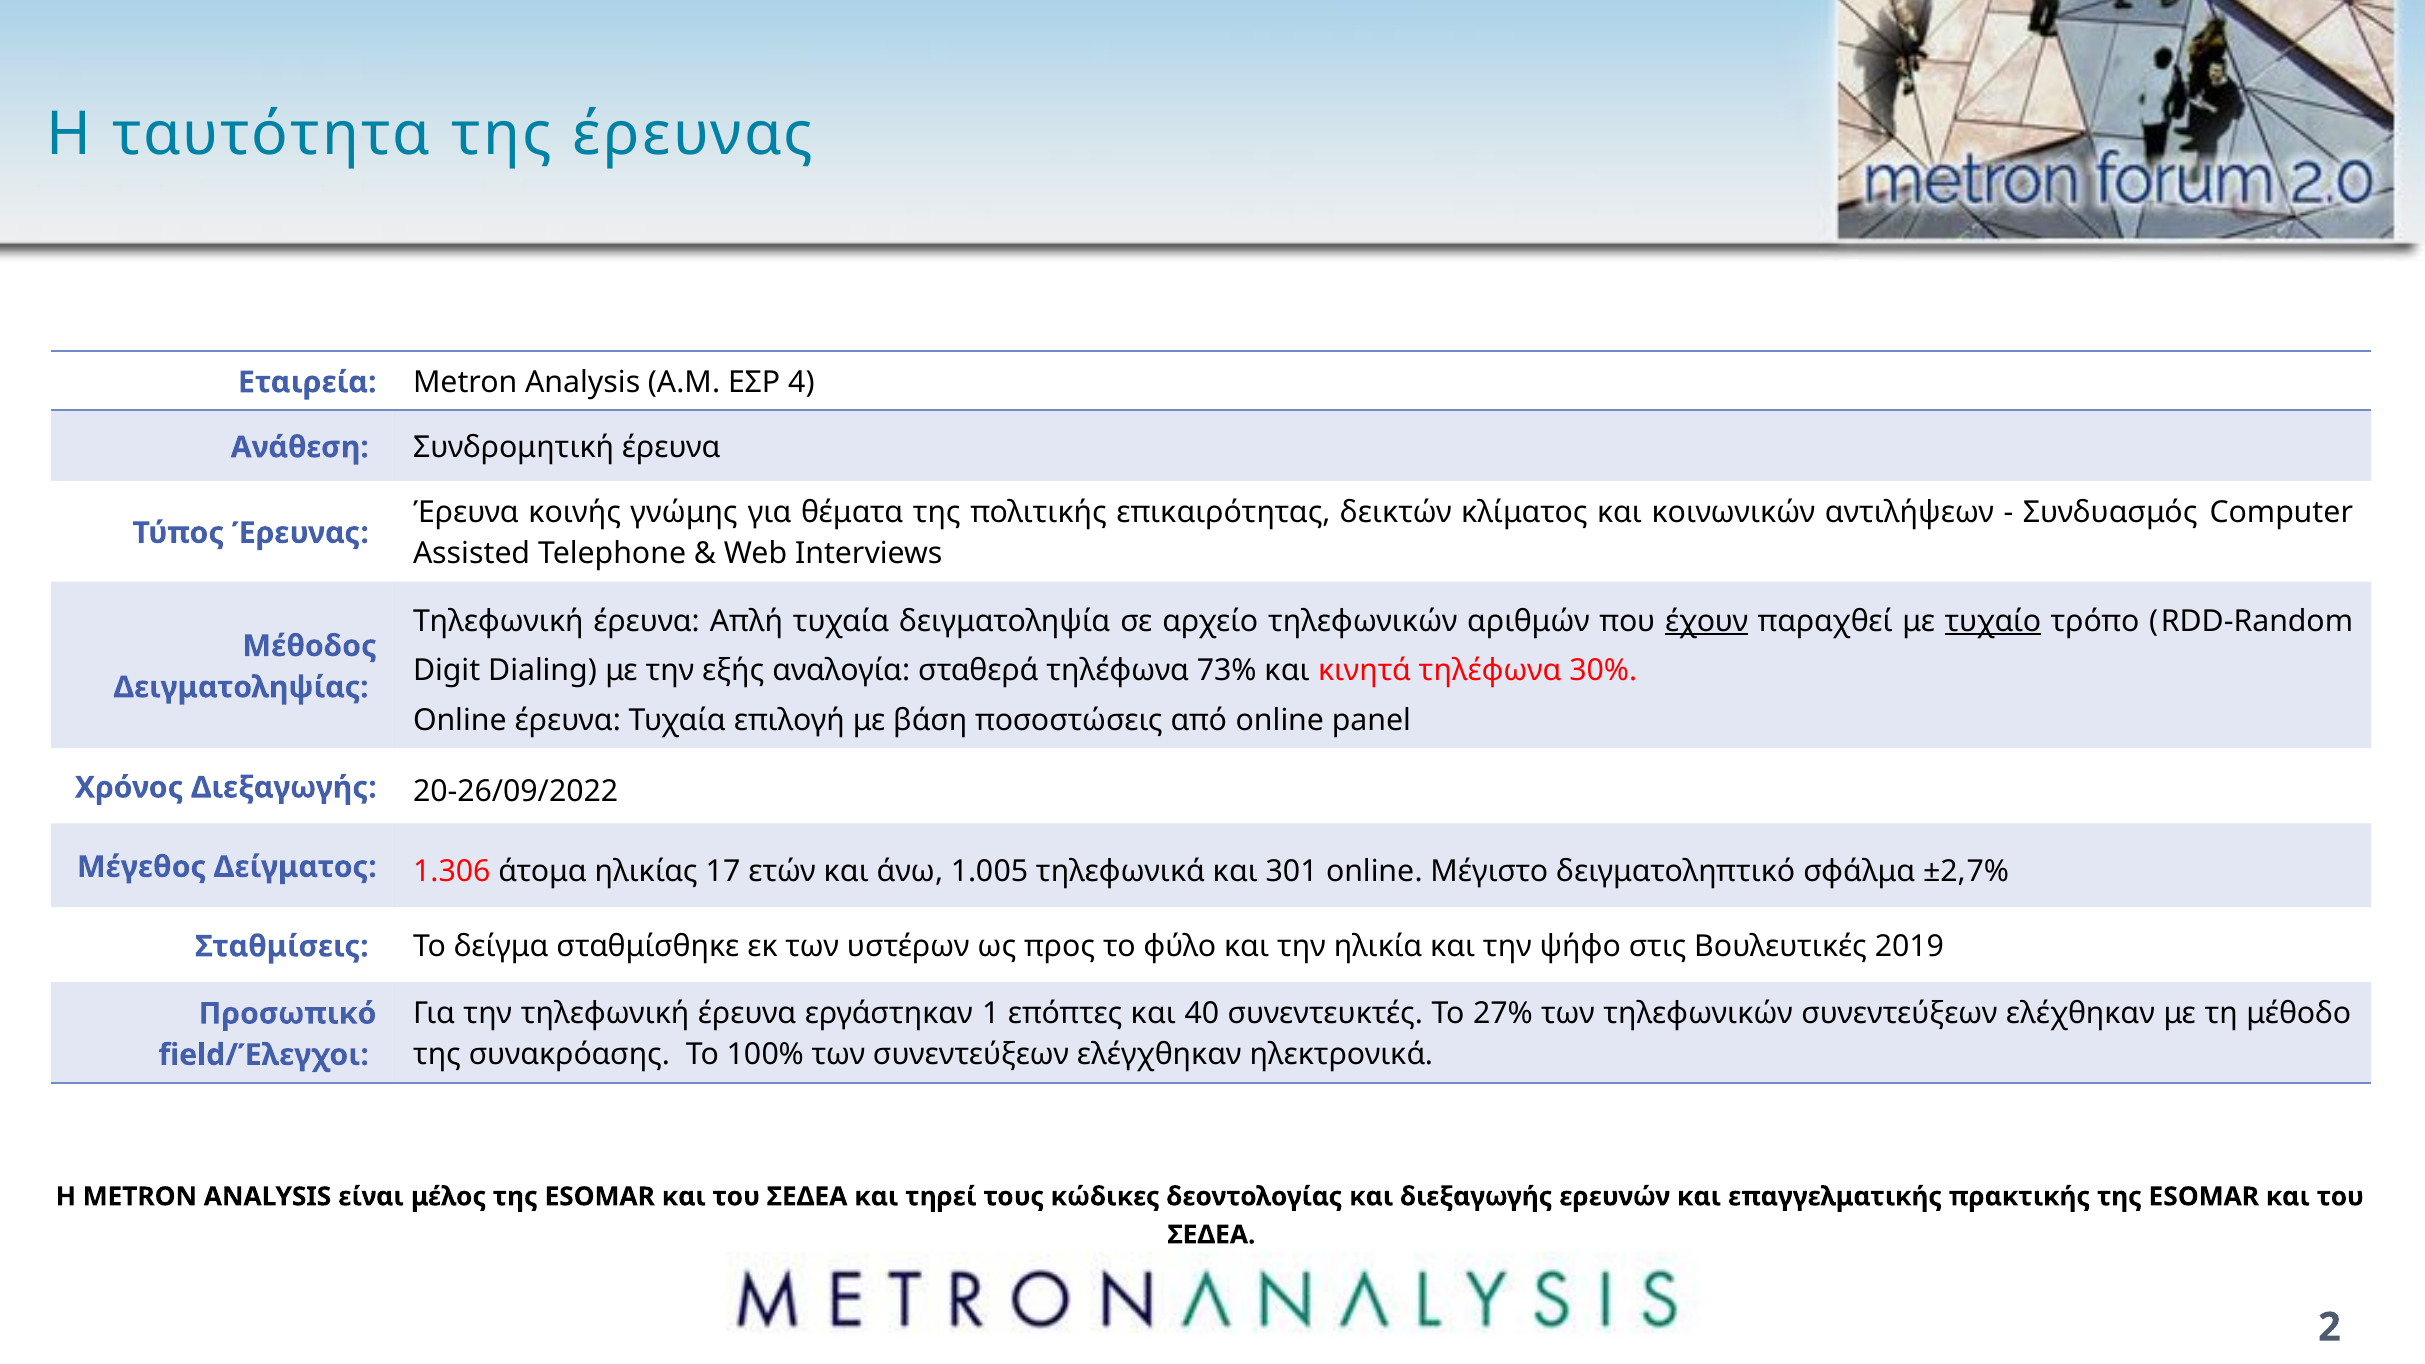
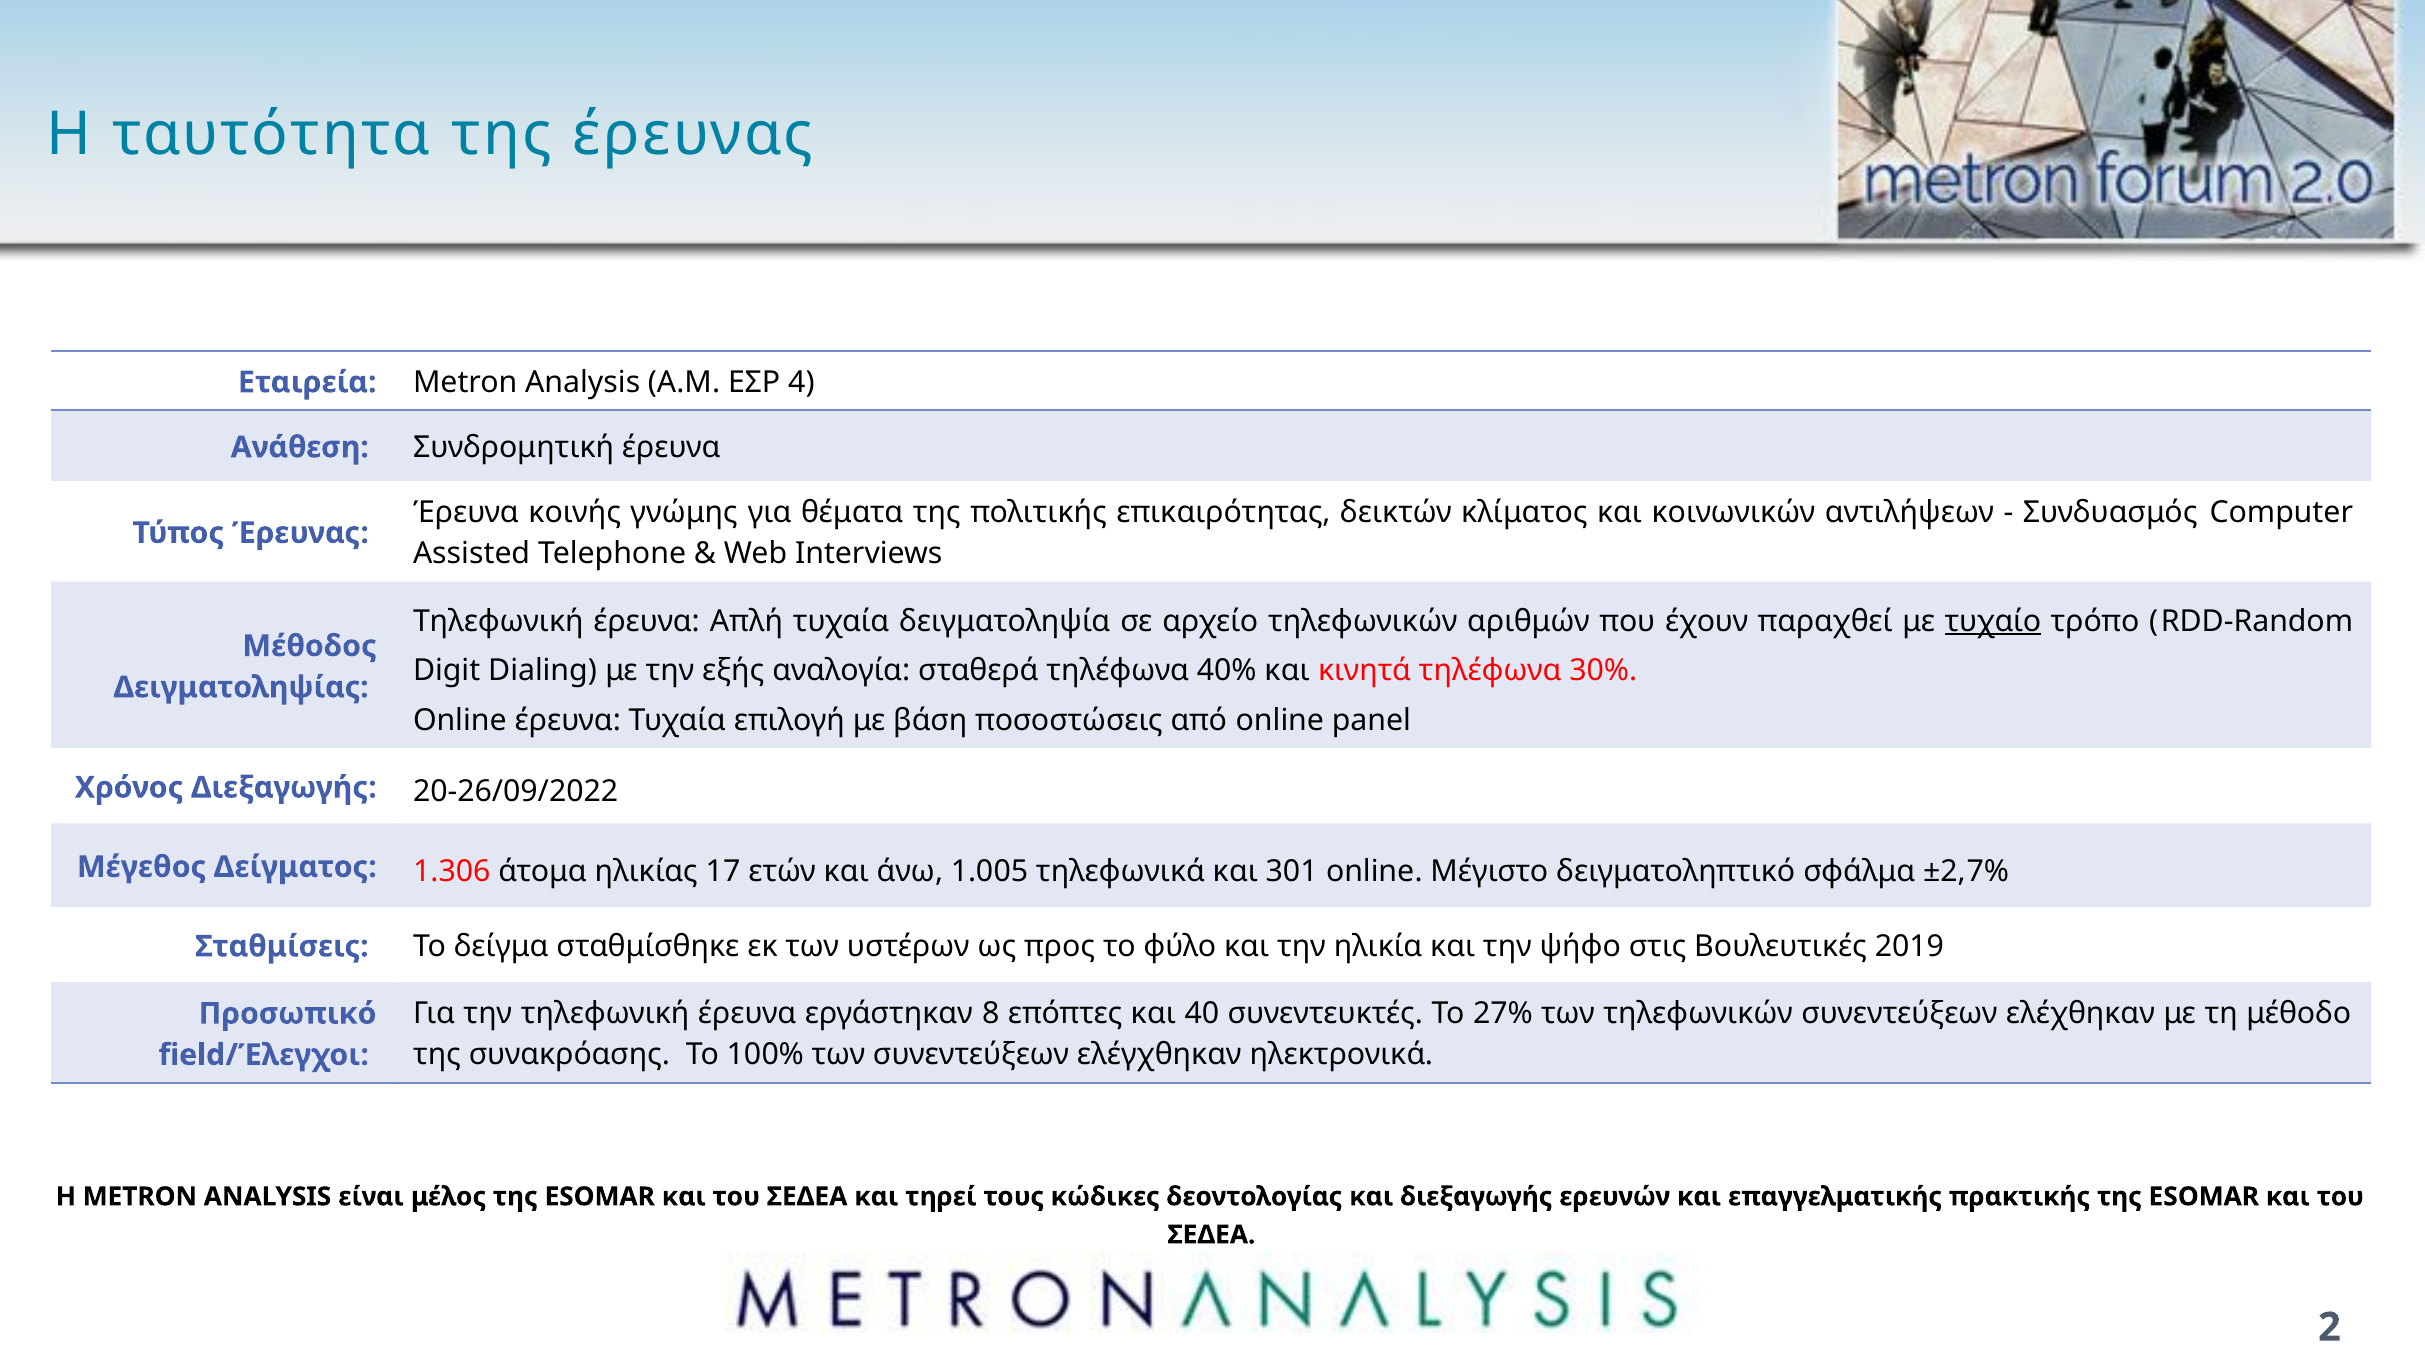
έχουν underline: present -> none (1707, 621)
73%: 73% -> 40% (1227, 671)
1: 1 -> 8 (991, 1014)
